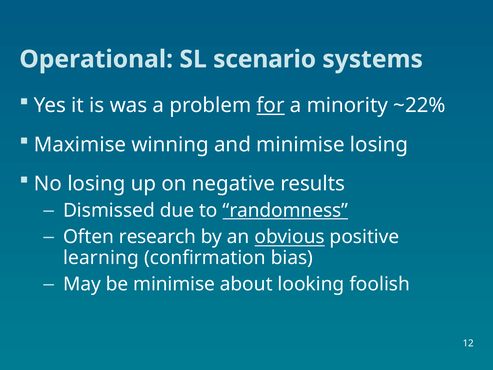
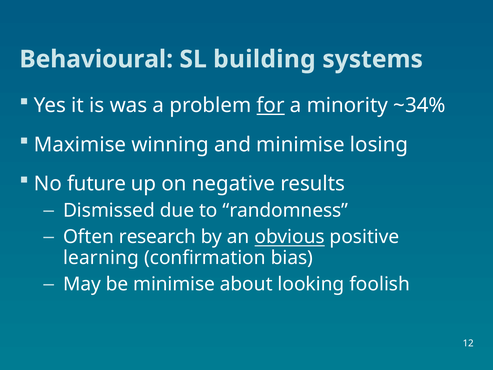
Operational: Operational -> Behavioural (96, 59)
scenario: scenario -> building (264, 59)
~22%: ~22% -> ~34% (419, 105)
No losing: losing -> future (97, 183)
randomness underline: present -> none (285, 210)
